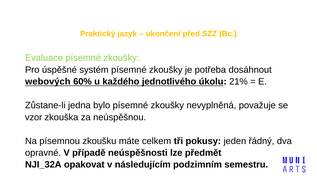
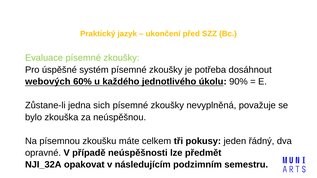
21%: 21% -> 90% (238, 82)
bylo: bylo -> sich (102, 106)
vzor: vzor -> bylo (34, 117)
